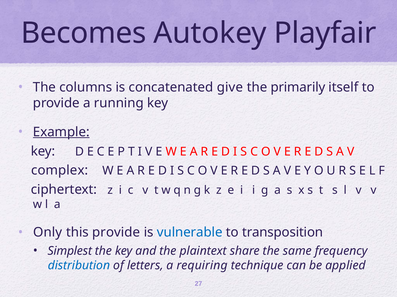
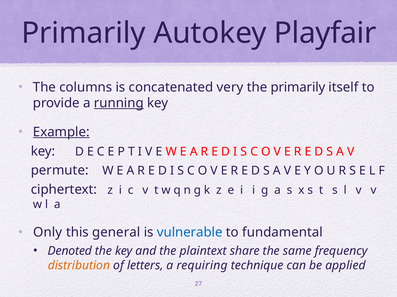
Becomes: Becomes -> Primarily (83, 33)
give: give -> very (230, 87)
running underline: none -> present (119, 103)
complex: complex -> permute (60, 171)
this provide: provide -> general (116, 233)
transposition: transposition -> fundamental (283, 233)
Simplest: Simplest -> Denoted (70, 251)
distribution colour: blue -> orange (79, 266)
